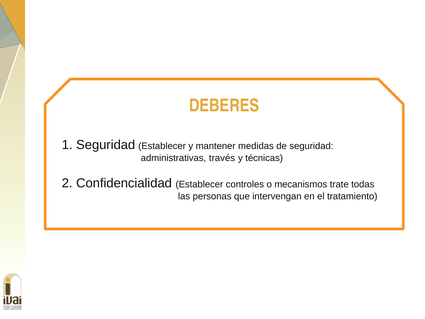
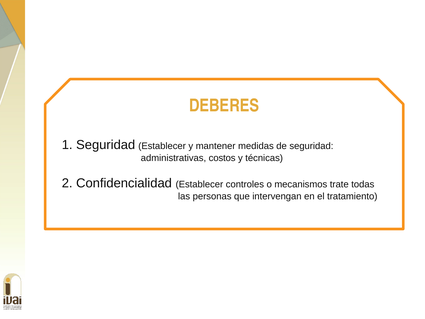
través: través -> costos (222, 158)
